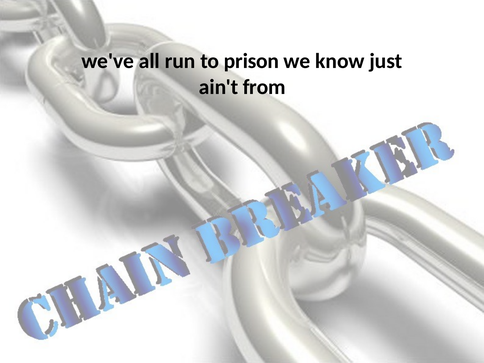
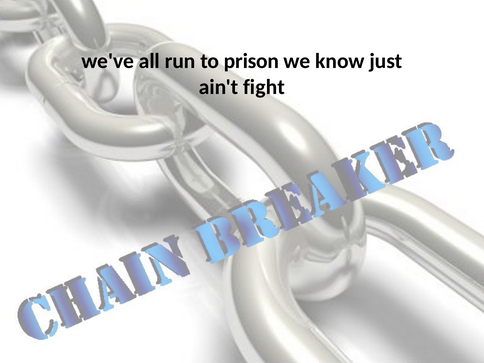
from: from -> fight (264, 87)
